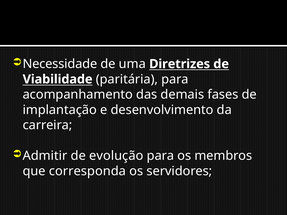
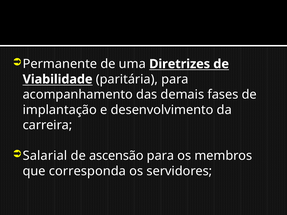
Necessidade: Necessidade -> Permanente (60, 64)
Admitir: Admitir -> Salarial (45, 156)
evolução: evolução -> ascensão (116, 156)
